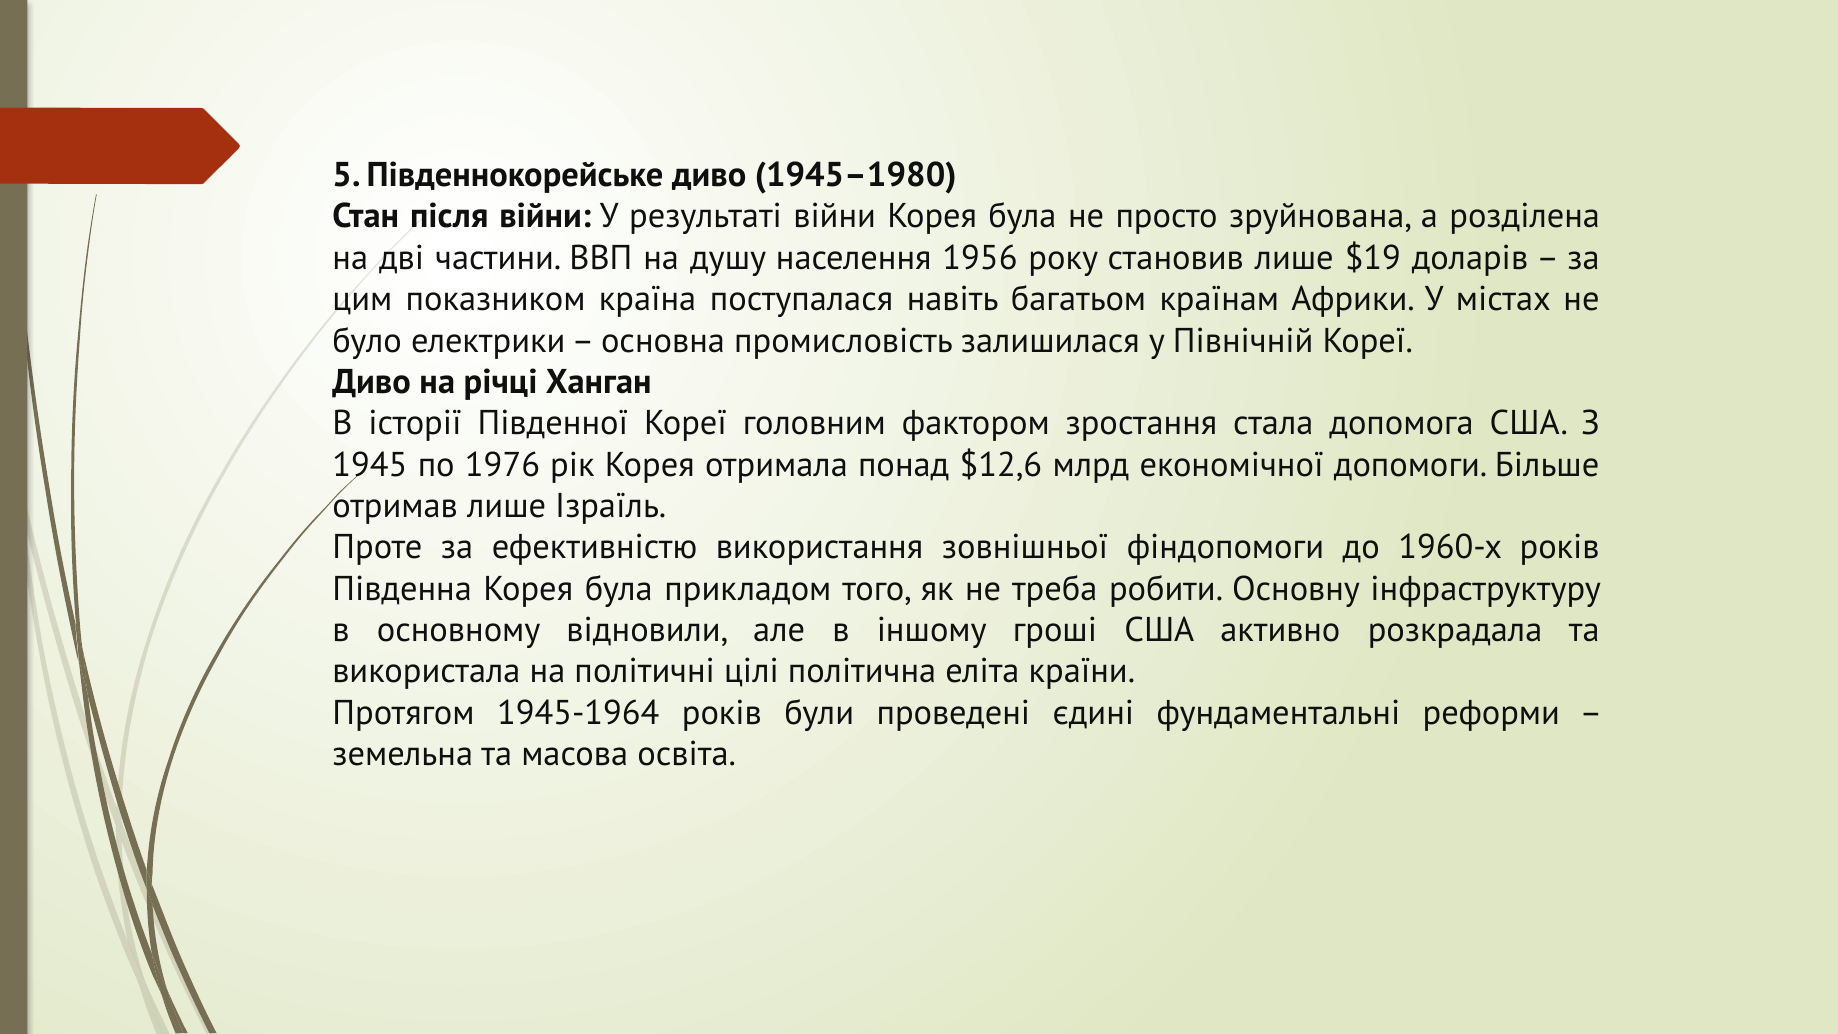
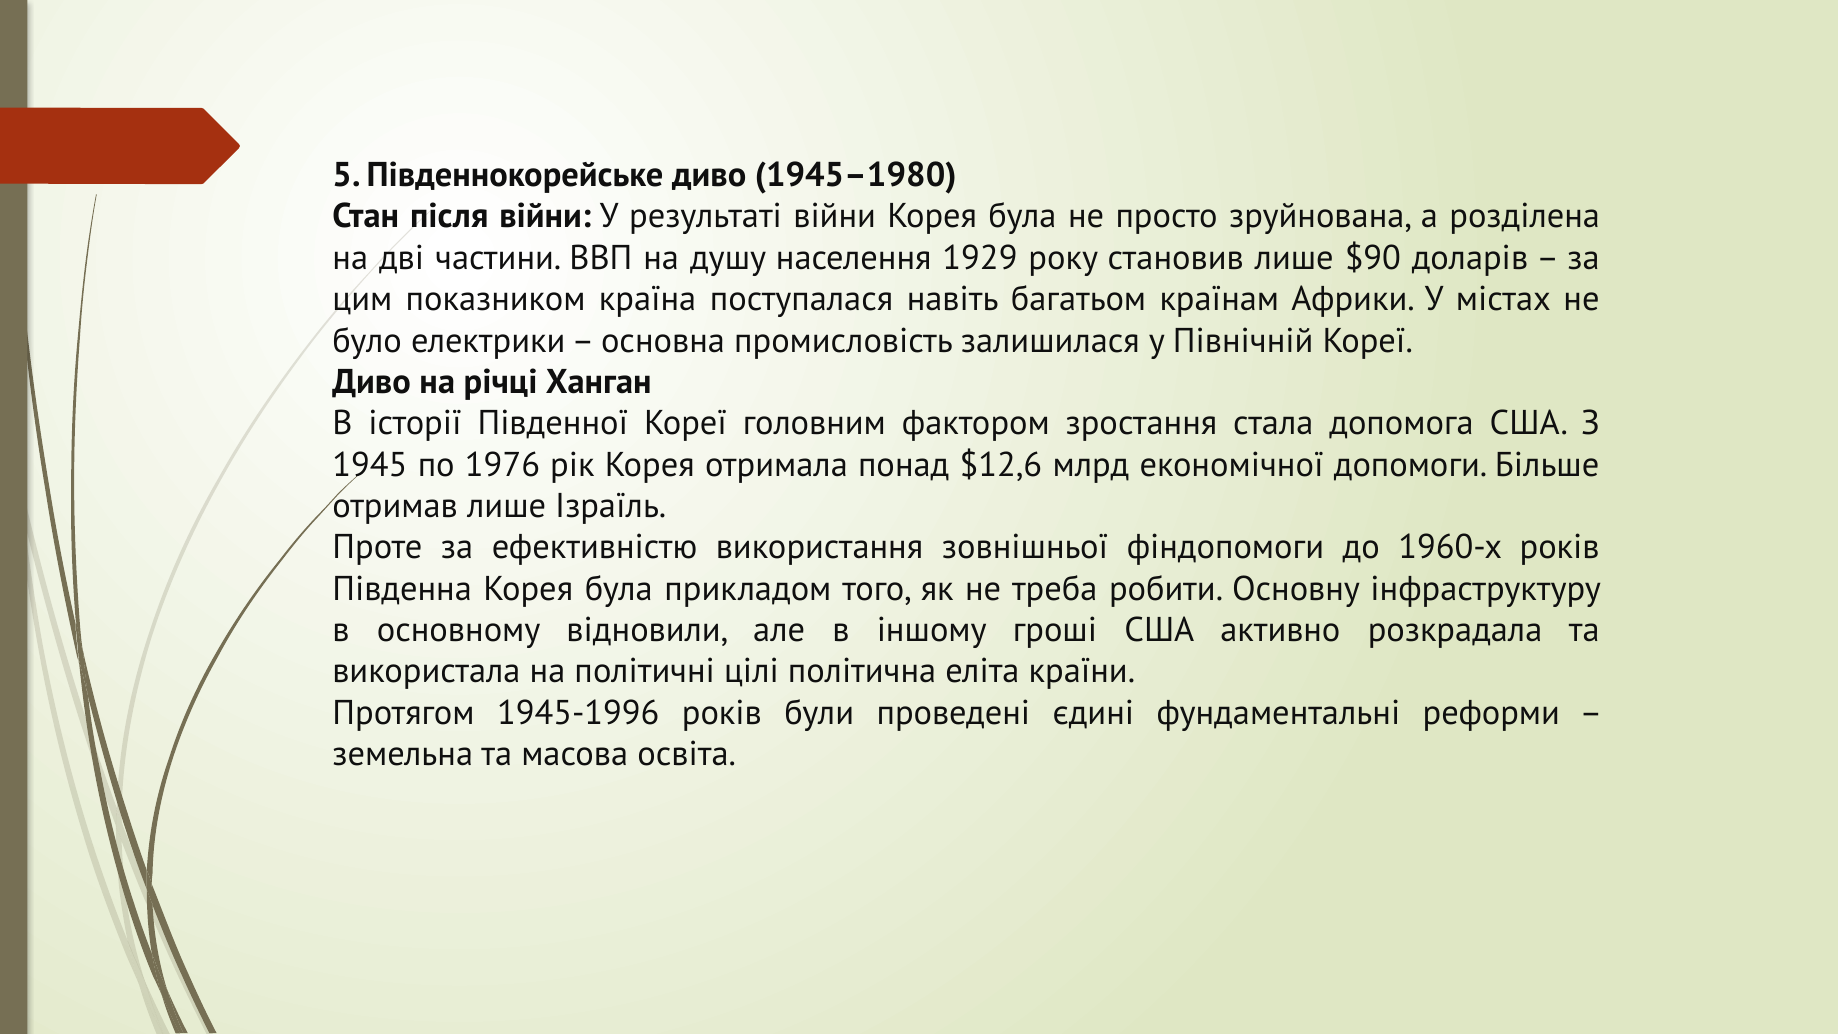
1956: 1956 -> 1929 (980, 258)
$19: $19 -> $90 (1373, 258)
1945-1964: 1945-1964 -> 1945-1996 (578, 713)
